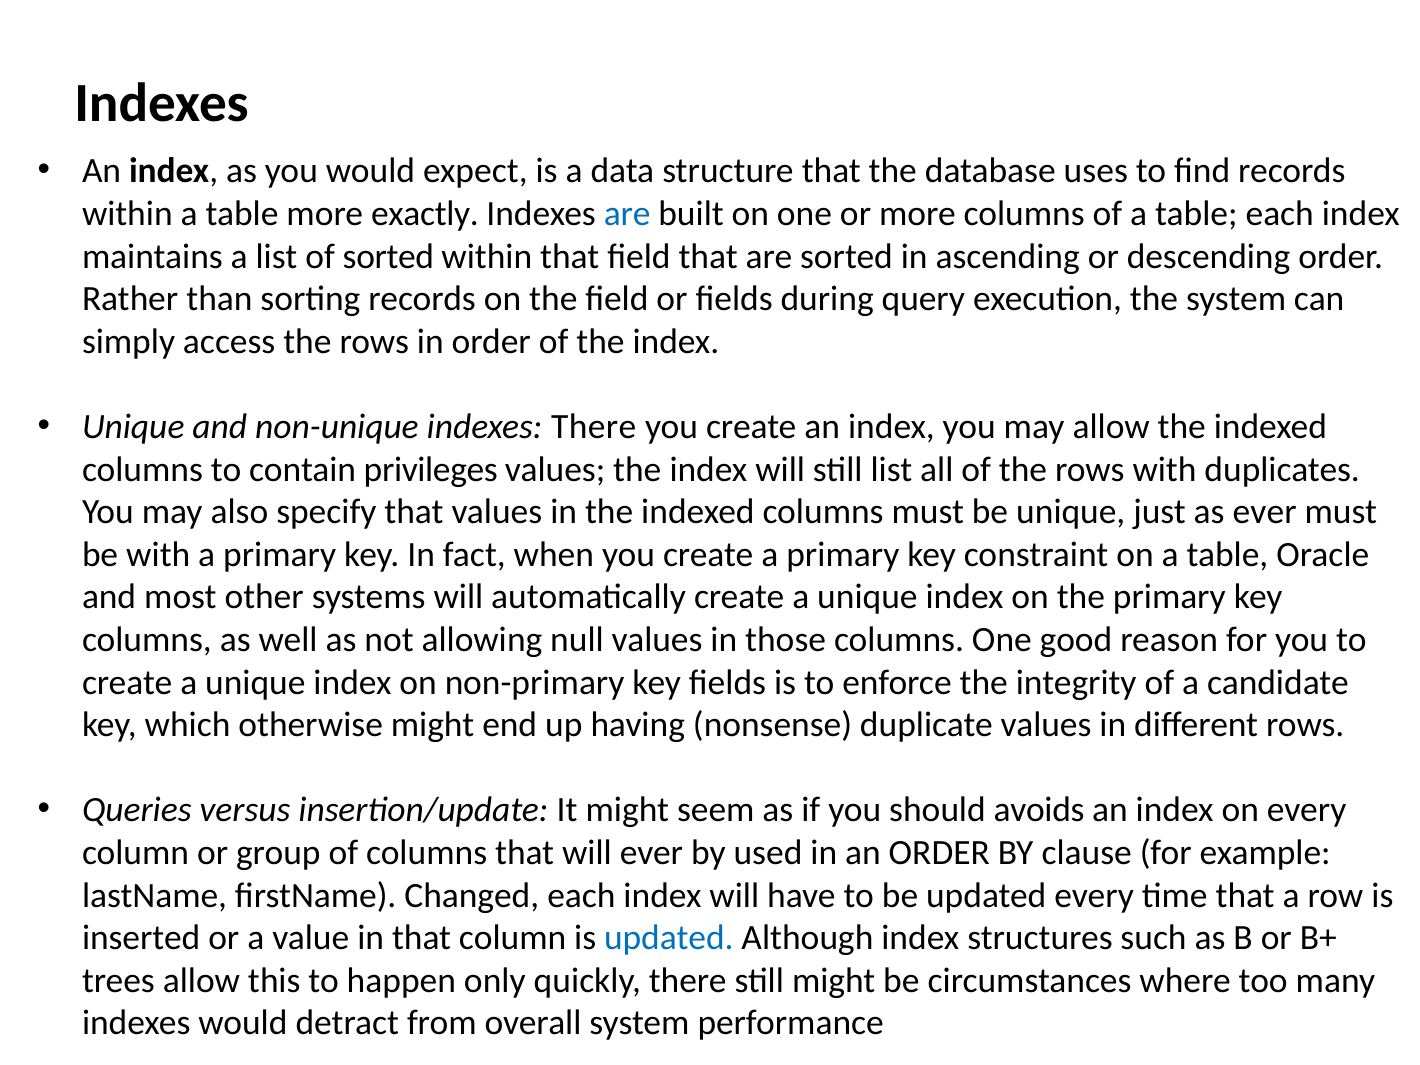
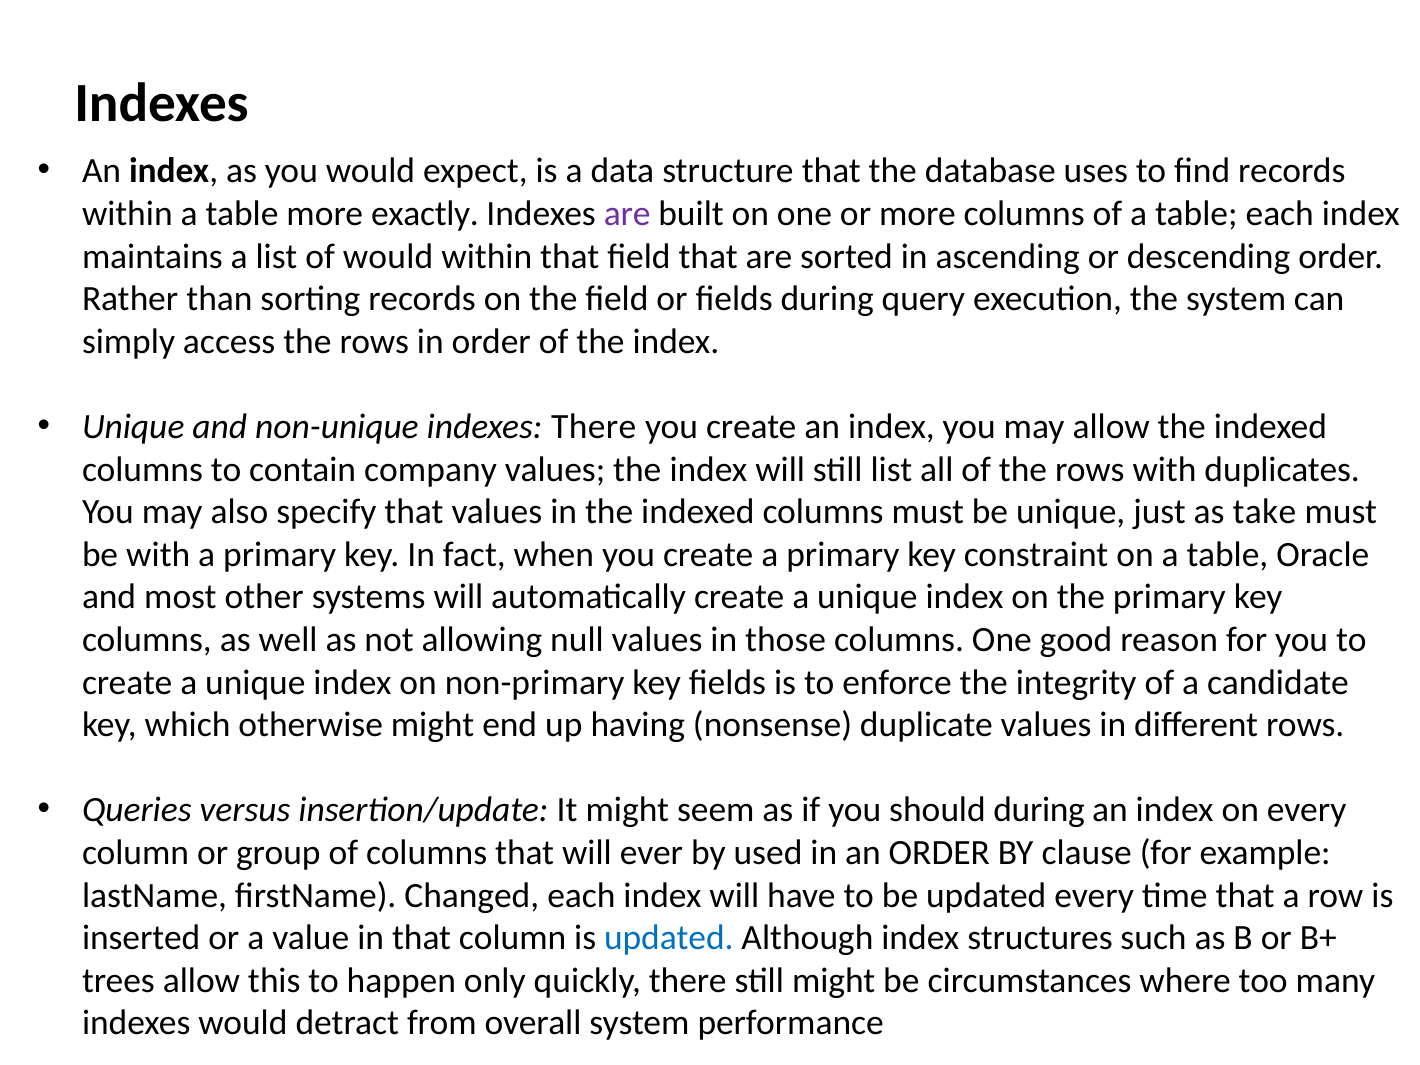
are colour: blue -> purple (627, 214)
of sorted: sorted -> would (388, 256)
privileges: privileges -> company (431, 469)
as ever: ever -> take (1265, 512)
should avoids: avoids -> during (1039, 810)
